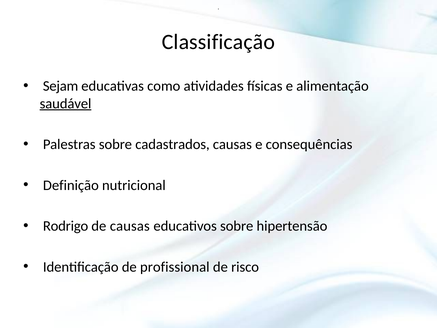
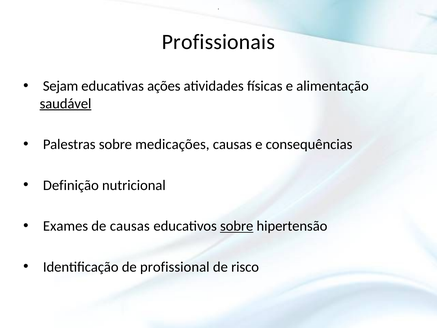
Classificação: Classificação -> Profissionais (218, 42)
como: como -> ações (164, 86)
cadastrados: cadastrados -> medicações (172, 144)
Rodrigo: Rodrigo -> Exames (66, 226)
sobre underline: none -> present (237, 226)
